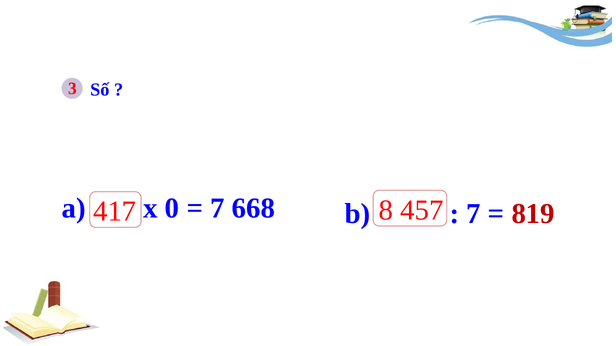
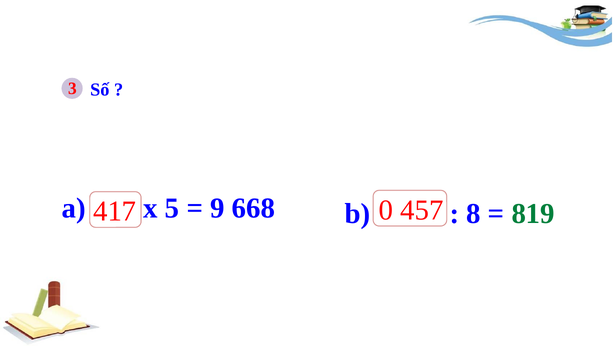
0: 0 -> 5 (172, 208)
7: 7 -> 9 (217, 208)
7: 7 -> 8 (474, 214)
819 colour: red -> green (533, 214)
8: 8 -> 0 (386, 210)
